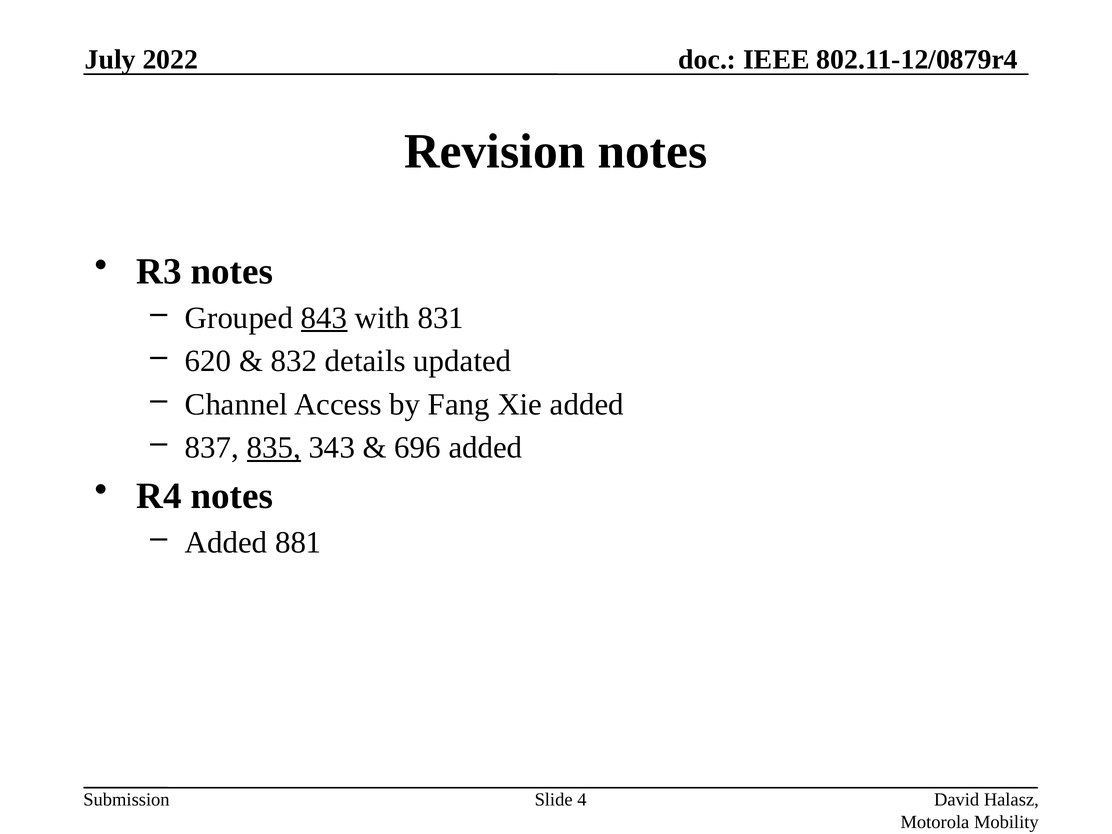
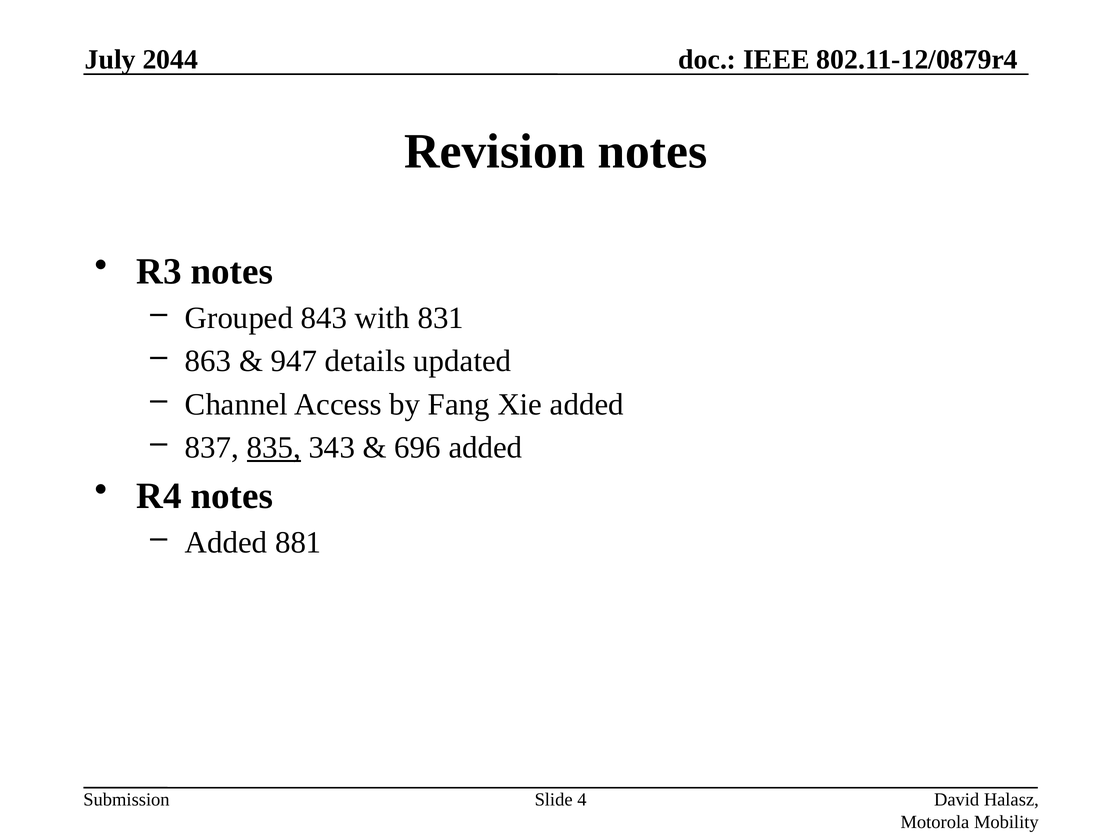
2022: 2022 -> 2044 (170, 59)
843 underline: present -> none (324, 318)
620: 620 -> 863 (208, 361)
832: 832 -> 947 (294, 361)
